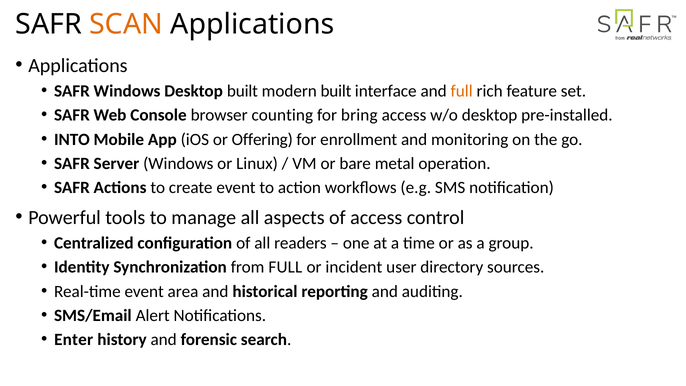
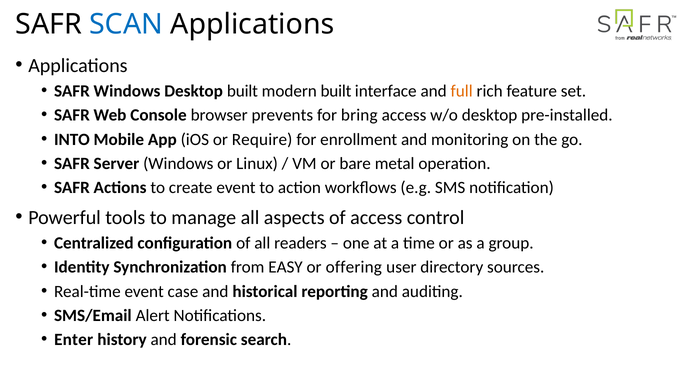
SCAN colour: orange -> blue (126, 25)
counting: counting -> prevents (282, 115)
Offering: Offering -> Require (262, 139)
from FULL: FULL -> EASY (286, 267)
incident: incident -> offering (354, 267)
area: area -> case (183, 291)
